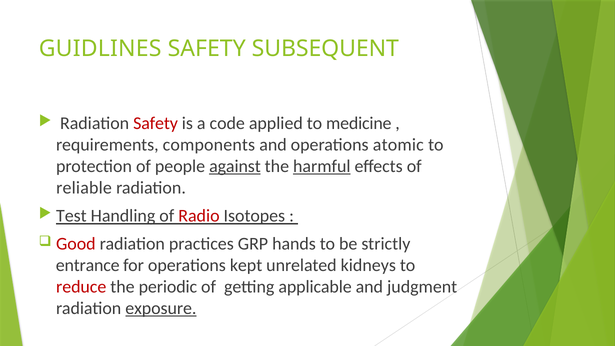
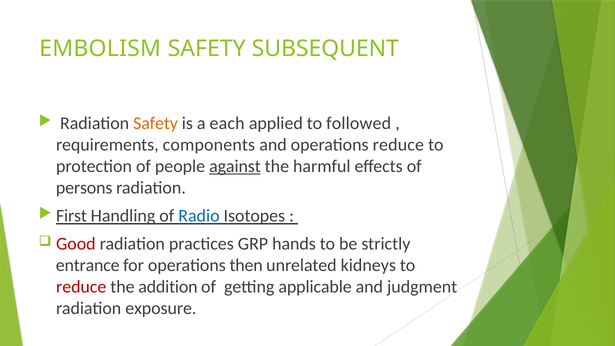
GUIDLINES: GUIDLINES -> EMBOLISM (100, 49)
Safety colour: red -> orange (156, 123)
code: code -> each (227, 123)
medicine: medicine -> followed (359, 123)
operations atomic: atomic -> reduce (398, 145)
harmful underline: present -> none (322, 166)
reliable: reliable -> persons (84, 188)
Test: Test -> First (71, 216)
Radio colour: red -> blue (199, 216)
kept: kept -> then (246, 265)
periodic: periodic -> addition (168, 287)
exposure underline: present -> none (161, 308)
